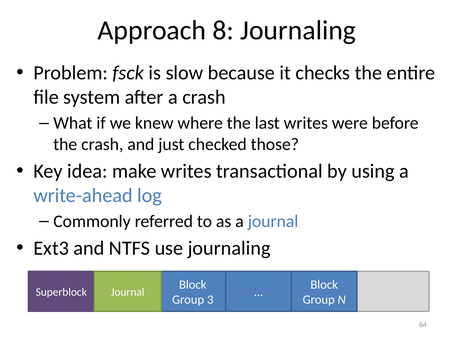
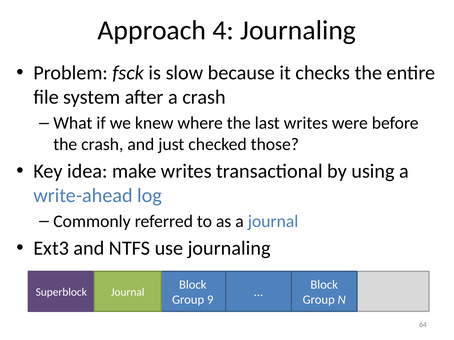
8: 8 -> 4 (223, 30)
3: 3 -> 9 (210, 300)
